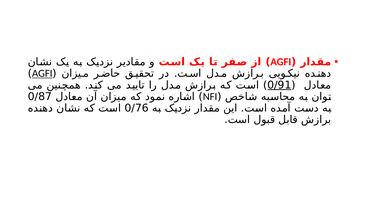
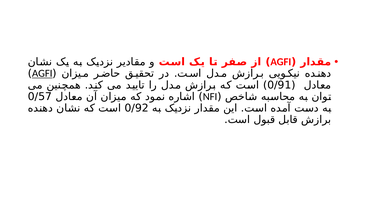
0/91 underline: present -> none (279, 85)
0/87: 0/87 -> 0/57 (40, 96)
0/76: 0/76 -> 0/92 (137, 108)
